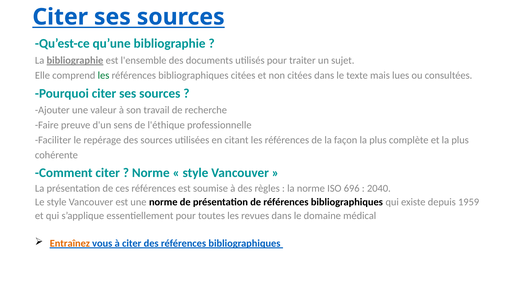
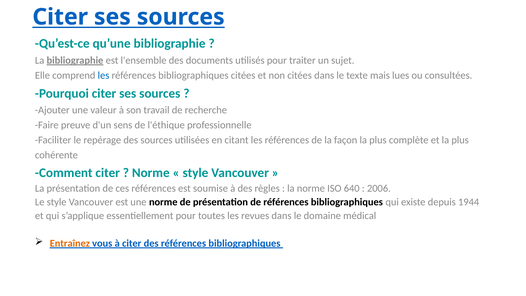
les colour: green -> blue (104, 75)
696: 696 -> 640 (352, 188)
2040: 2040 -> 2006 (379, 188)
1959: 1959 -> 1944 (469, 202)
